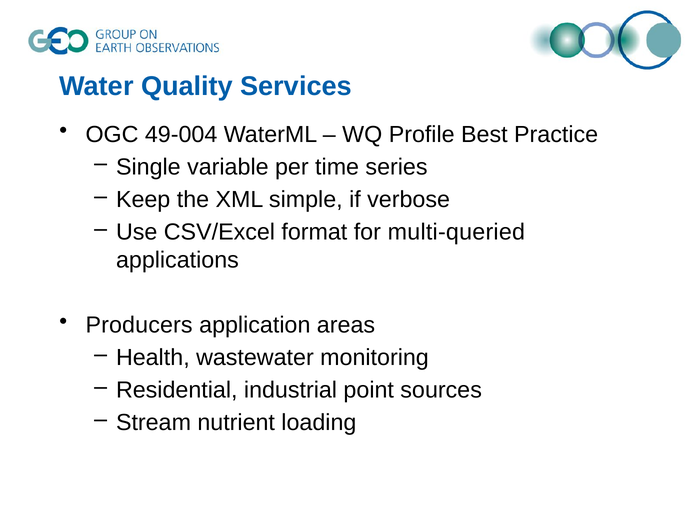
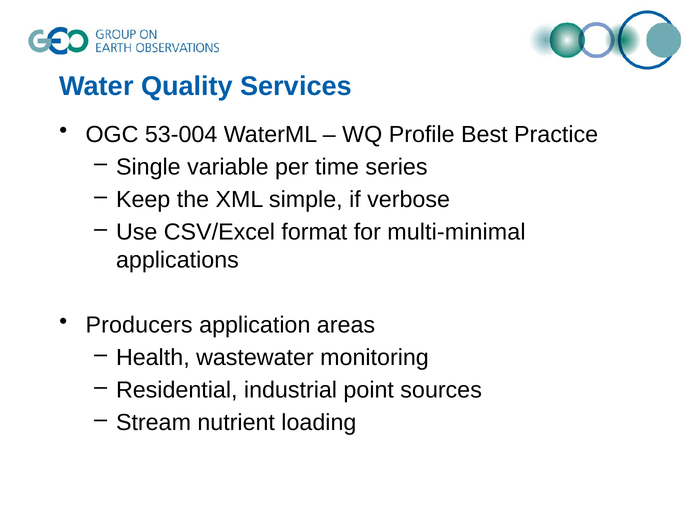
49-004: 49-004 -> 53-004 (181, 135)
multi-queried: multi-queried -> multi-minimal (456, 232)
